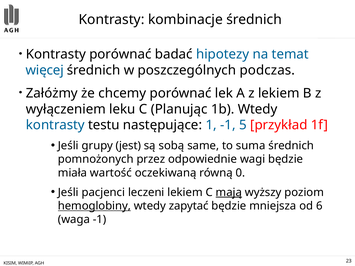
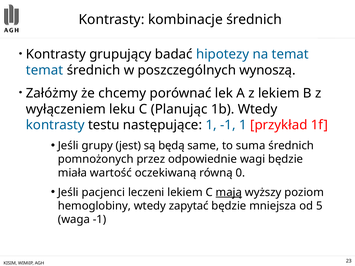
Kontrasty porównać: porównać -> grupujący (120, 54)
więcej: więcej -> temat (45, 70)
podczas: podczas -> wynoszą (267, 70)
-1 5: 5 -> 1 (243, 125)
sobą: sobą -> będą (171, 146)
hemoglobiny underline: present -> none (94, 206)
6: 6 -> 5 (319, 206)
